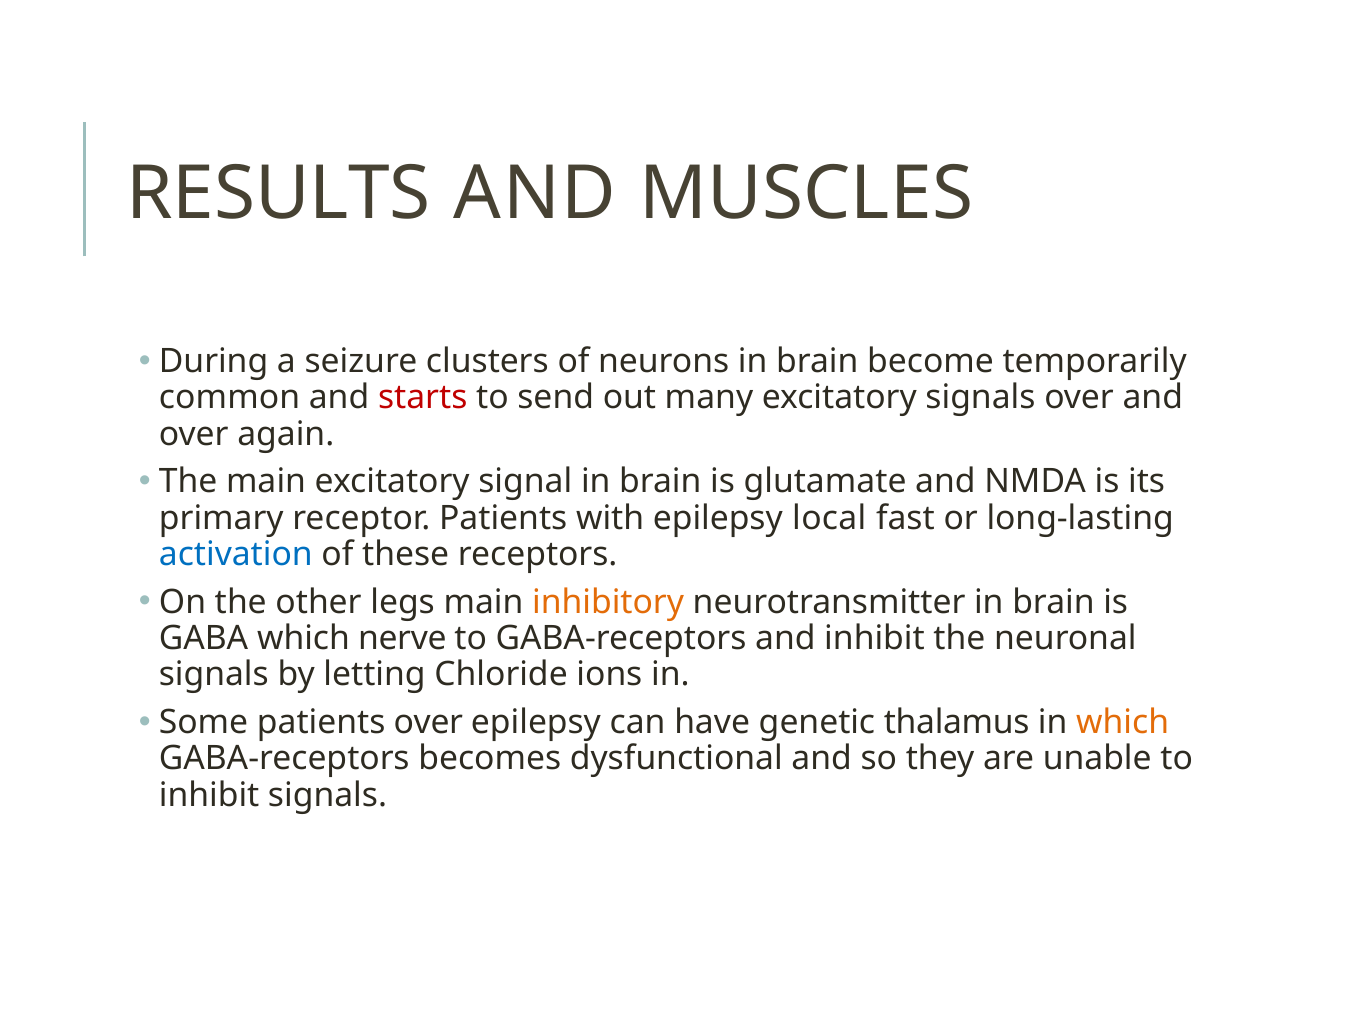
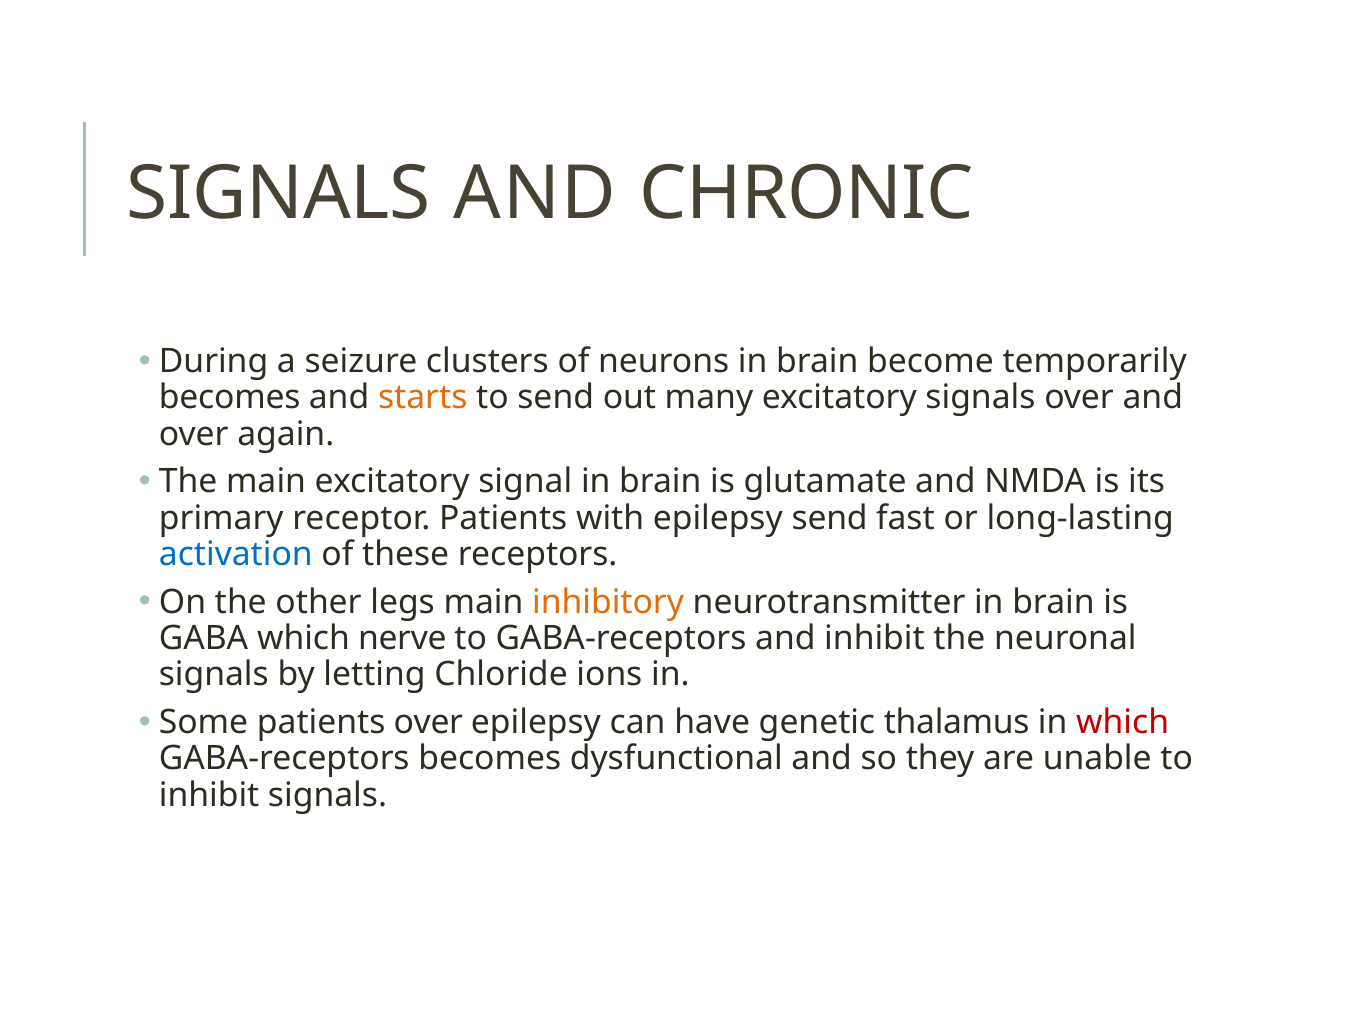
RESULTS: RESULTS -> SIGNALS (279, 193)
MUSCLES: MUSCLES -> CHRONIC (807, 193)
common: common -> becomes (230, 398)
starts colour: red -> orange (423, 398)
epilepsy local: local -> send (830, 518)
which colour: orange -> red (1123, 723)
